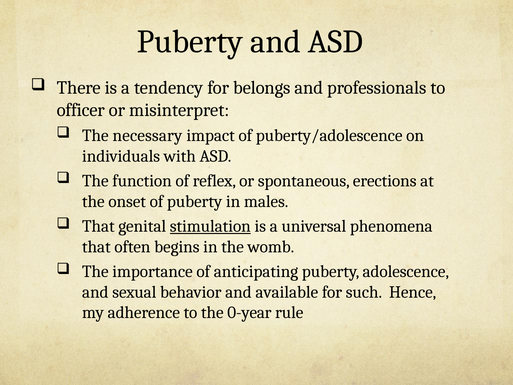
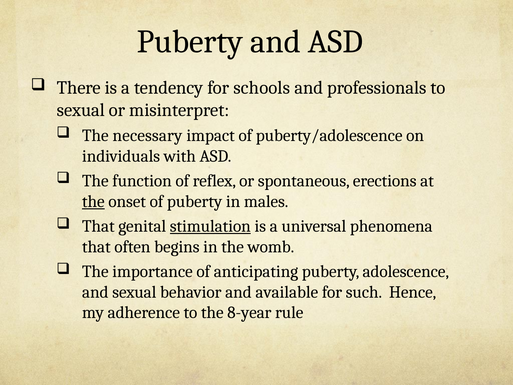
belongs: belongs -> schools (262, 88)
officer: officer -> sexual (81, 110)
the underline: none -> present (93, 201)
0-year: 0-year -> 8-year (249, 312)
